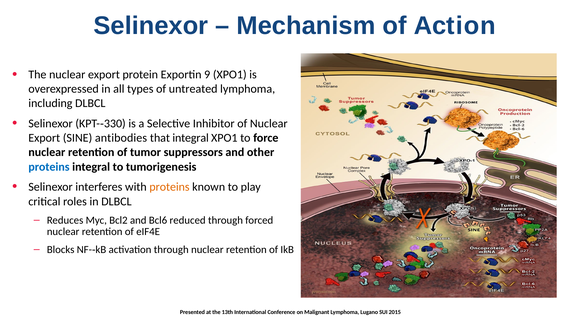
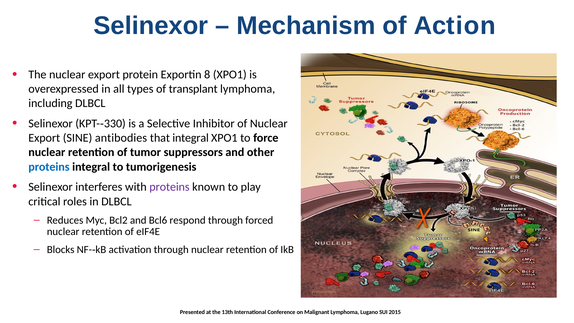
9: 9 -> 8 (207, 75)
untreated: untreated -> transplant (193, 89)
proteins colour: orange -> purple (169, 187)
reduced: reduced -> respond (188, 220)
